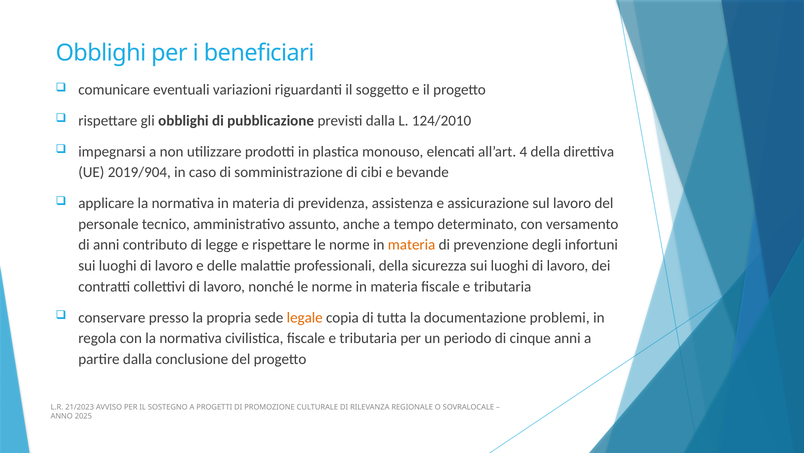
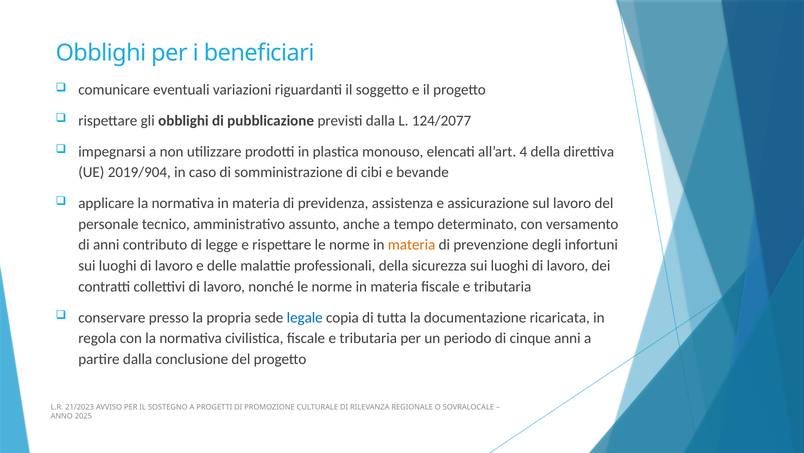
124/2010: 124/2010 -> 124/2077 (442, 120)
legale colour: orange -> blue (305, 317)
problemi: problemi -> ricaricata (560, 317)
